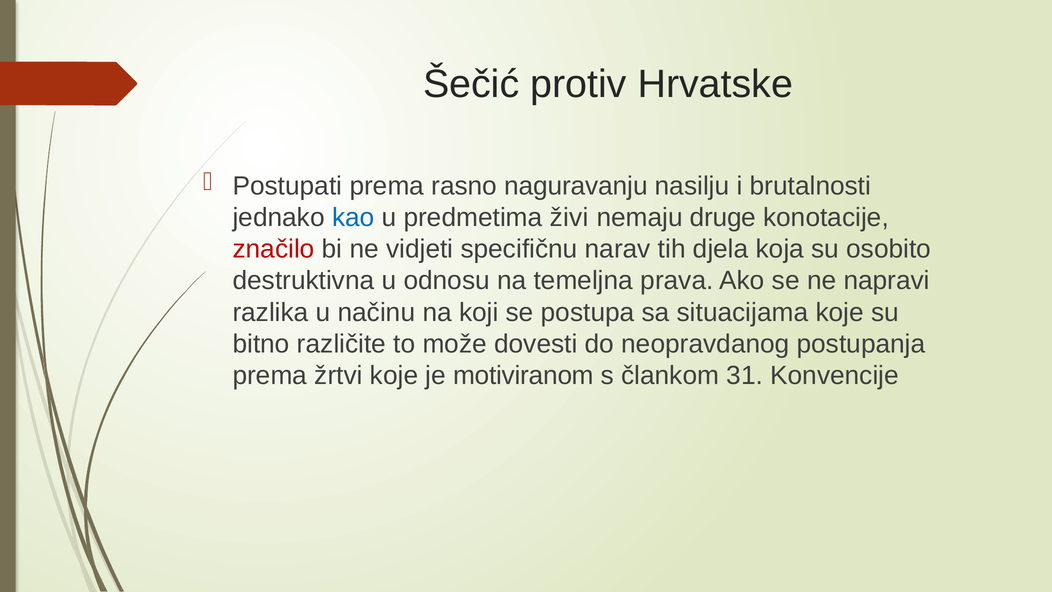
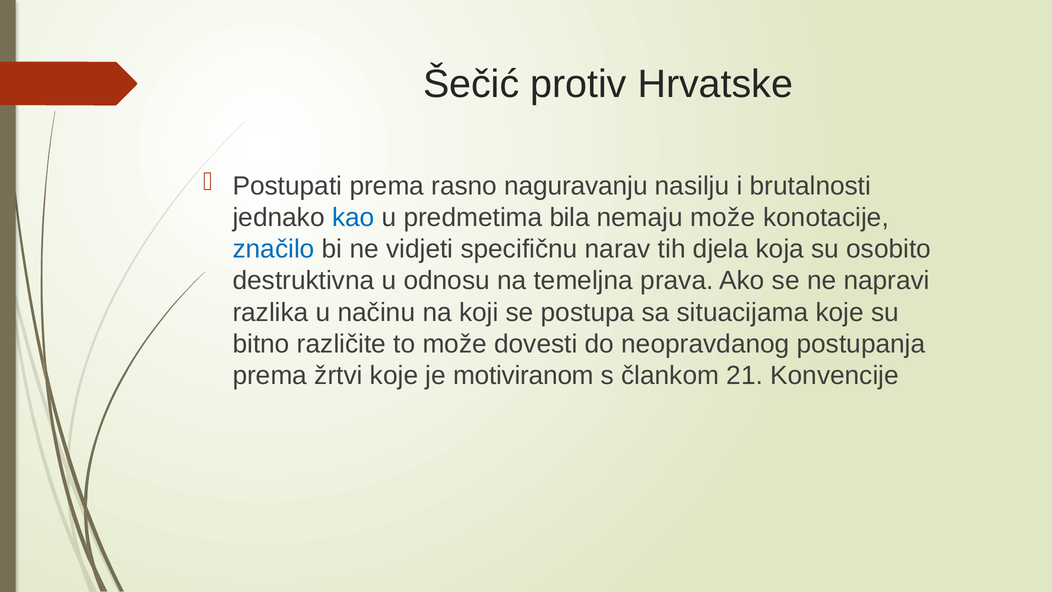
živi: živi -> bila (570, 218)
nemaju druge: druge -> može (723, 218)
značilo colour: red -> blue (274, 249)
31: 31 -> 21 (745, 375)
